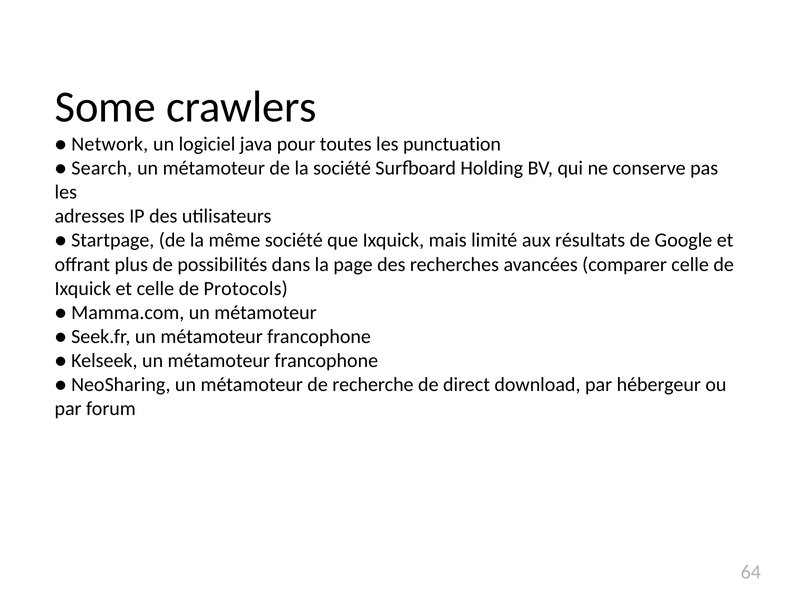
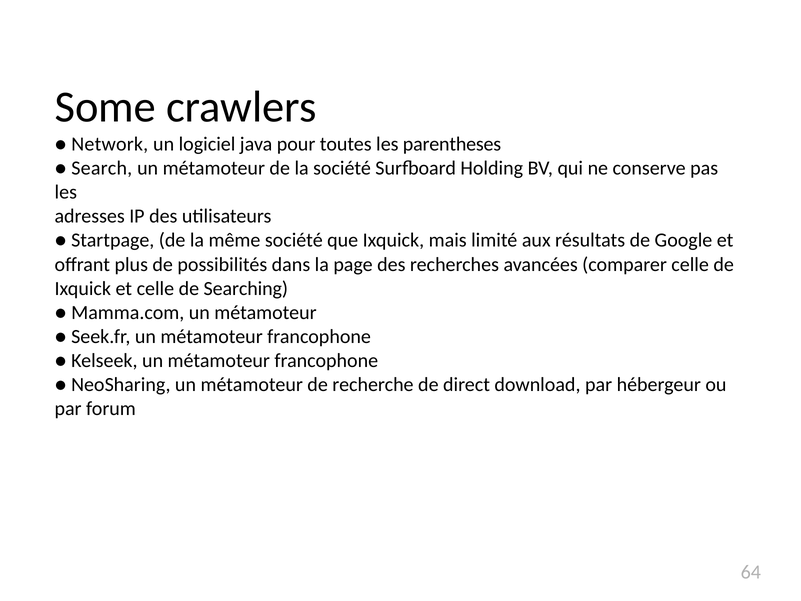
punctuation: punctuation -> parentheses (452, 144)
Protocols: Protocols -> Searching (246, 288)
